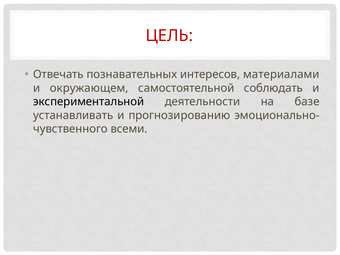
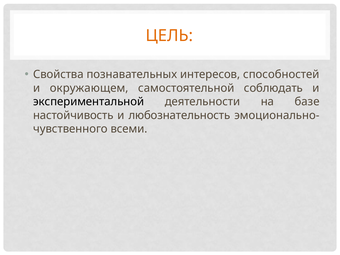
ЦЕЛЬ colour: red -> orange (169, 36)
Отвечать: Отвечать -> Свойства (58, 74)
материалами: материалами -> способностей (281, 74)
устанавливать: устанавливать -> настойчивость (73, 115)
прогнозированию: прогнозированию -> любознательность (179, 115)
